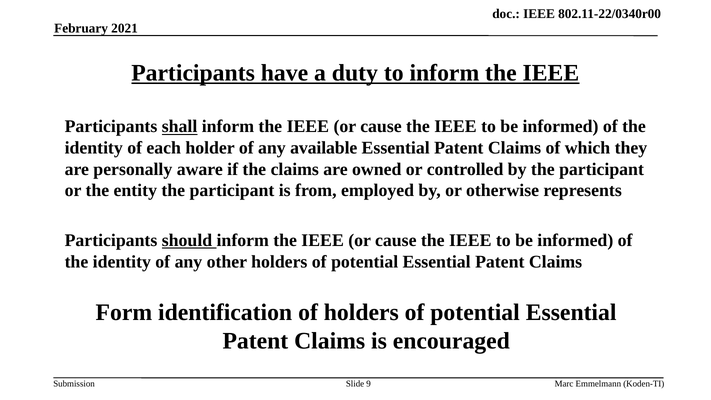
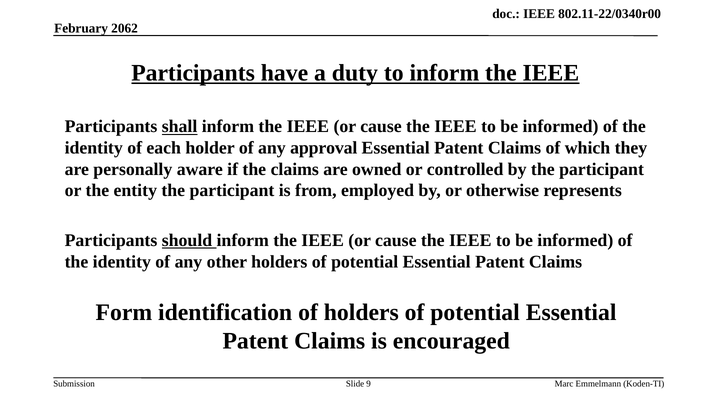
2021: 2021 -> 2062 (125, 28)
available: available -> approval (324, 148)
